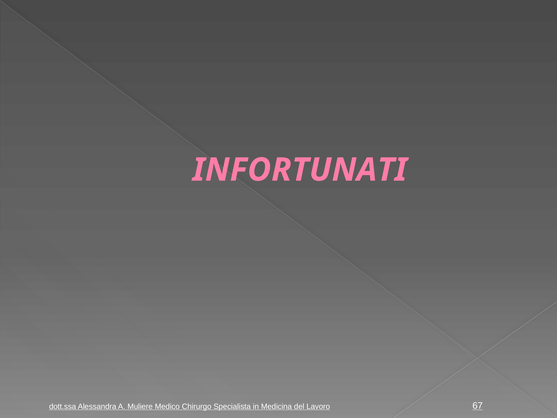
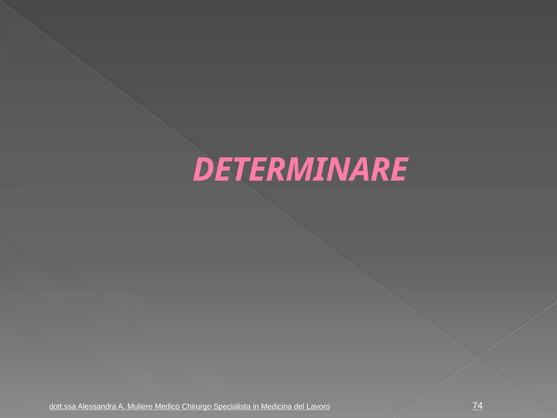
INFORTUNATI: INFORTUNATI -> DETERMINARE (300, 170)
67: 67 -> 74 (478, 405)
